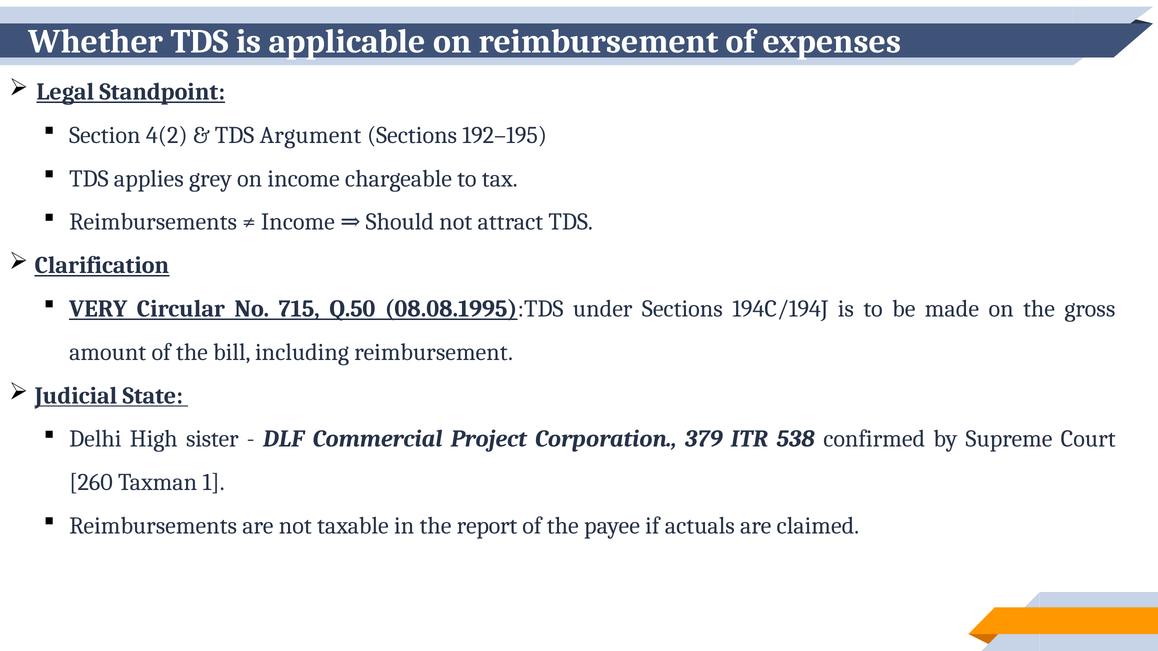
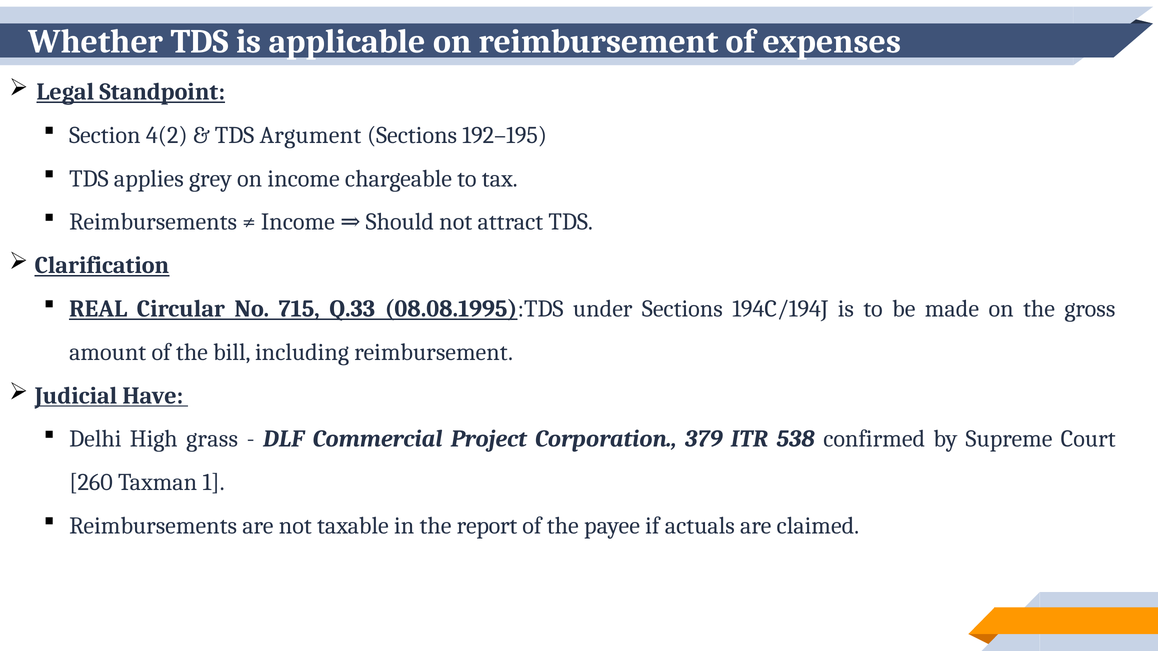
VERY: VERY -> REAL (98, 309)
Q.50: Q.50 -> Q.33 (352, 309)
State: State -> Have (153, 396)
sister: sister -> grass (212, 439)
